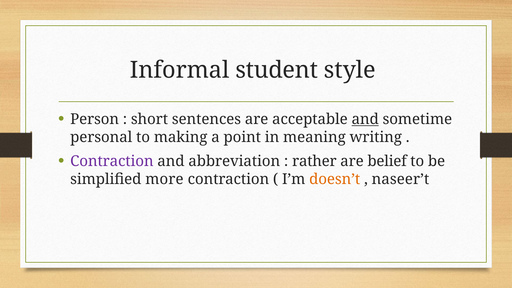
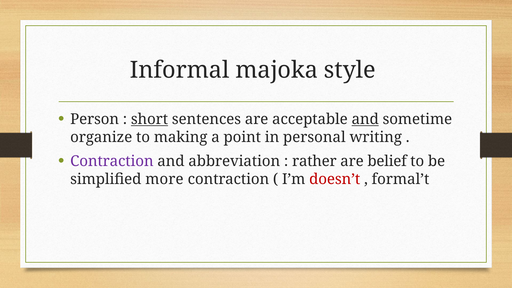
student: student -> majoka (277, 70)
short underline: none -> present (149, 119)
personal: personal -> organize (101, 137)
meaning: meaning -> personal (314, 137)
doesn’t colour: orange -> red (335, 179)
naseer’t: naseer’t -> formal’t (401, 179)
